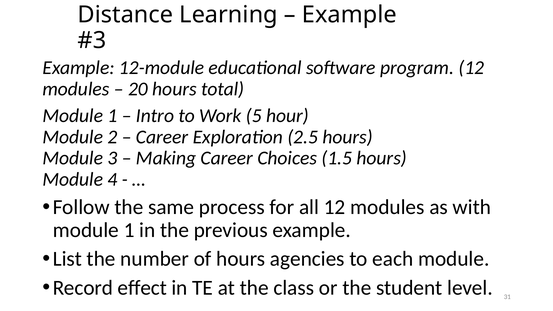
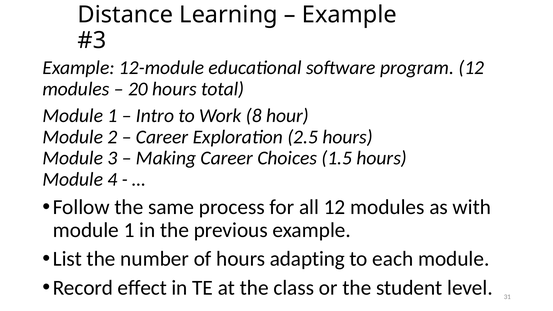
5: 5 -> 8 (254, 116)
agencies: agencies -> adapting (307, 259)
